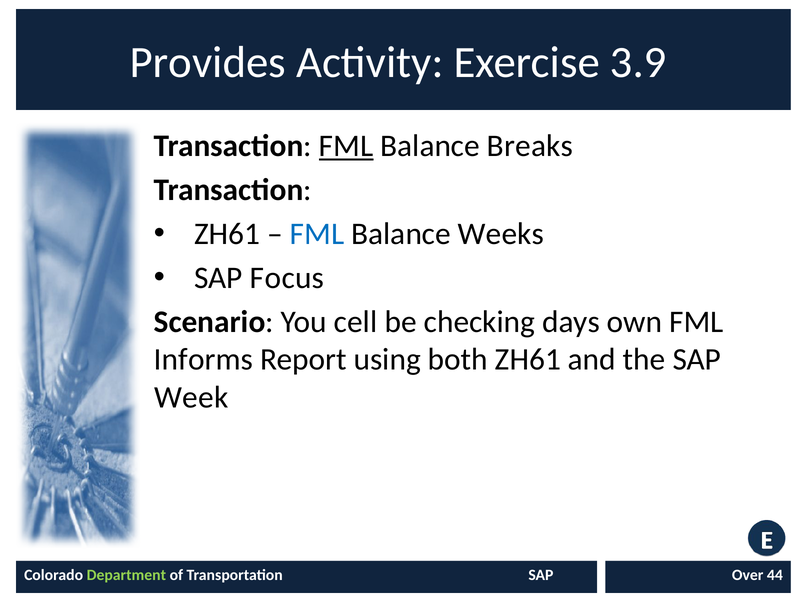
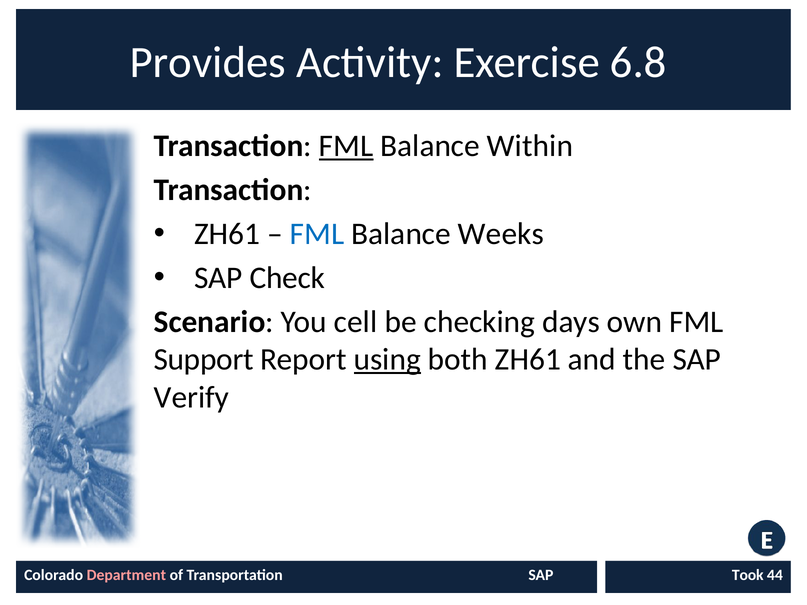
3.9: 3.9 -> 6.8 (638, 63)
Breaks: Breaks -> Within (530, 146)
Focus: Focus -> Check (287, 278)
Informs: Informs -> Support (204, 360)
using underline: none -> present (387, 360)
Week: Week -> Verify (191, 397)
Department colour: light green -> pink (126, 576)
Over: Over -> Took (748, 576)
